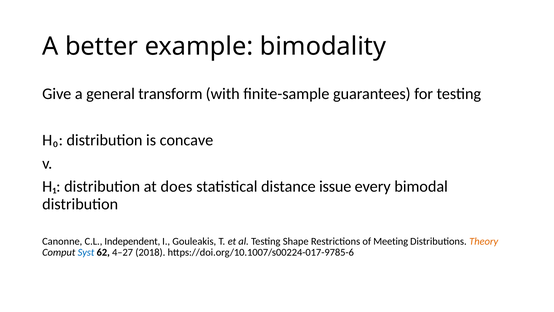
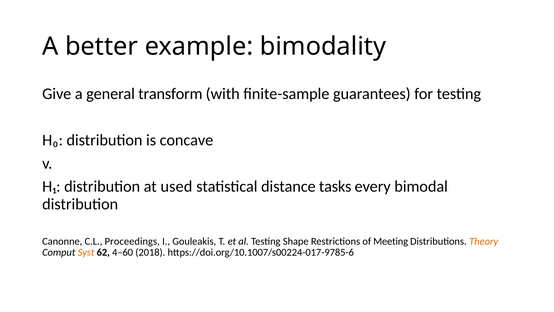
does: does -> used (176, 186)
issue: issue -> tasks (335, 186)
Independent: Independent -> Proceedings (132, 241)
Syst colour: blue -> orange (86, 252)
4–27: 4–27 -> 4–60 (123, 252)
